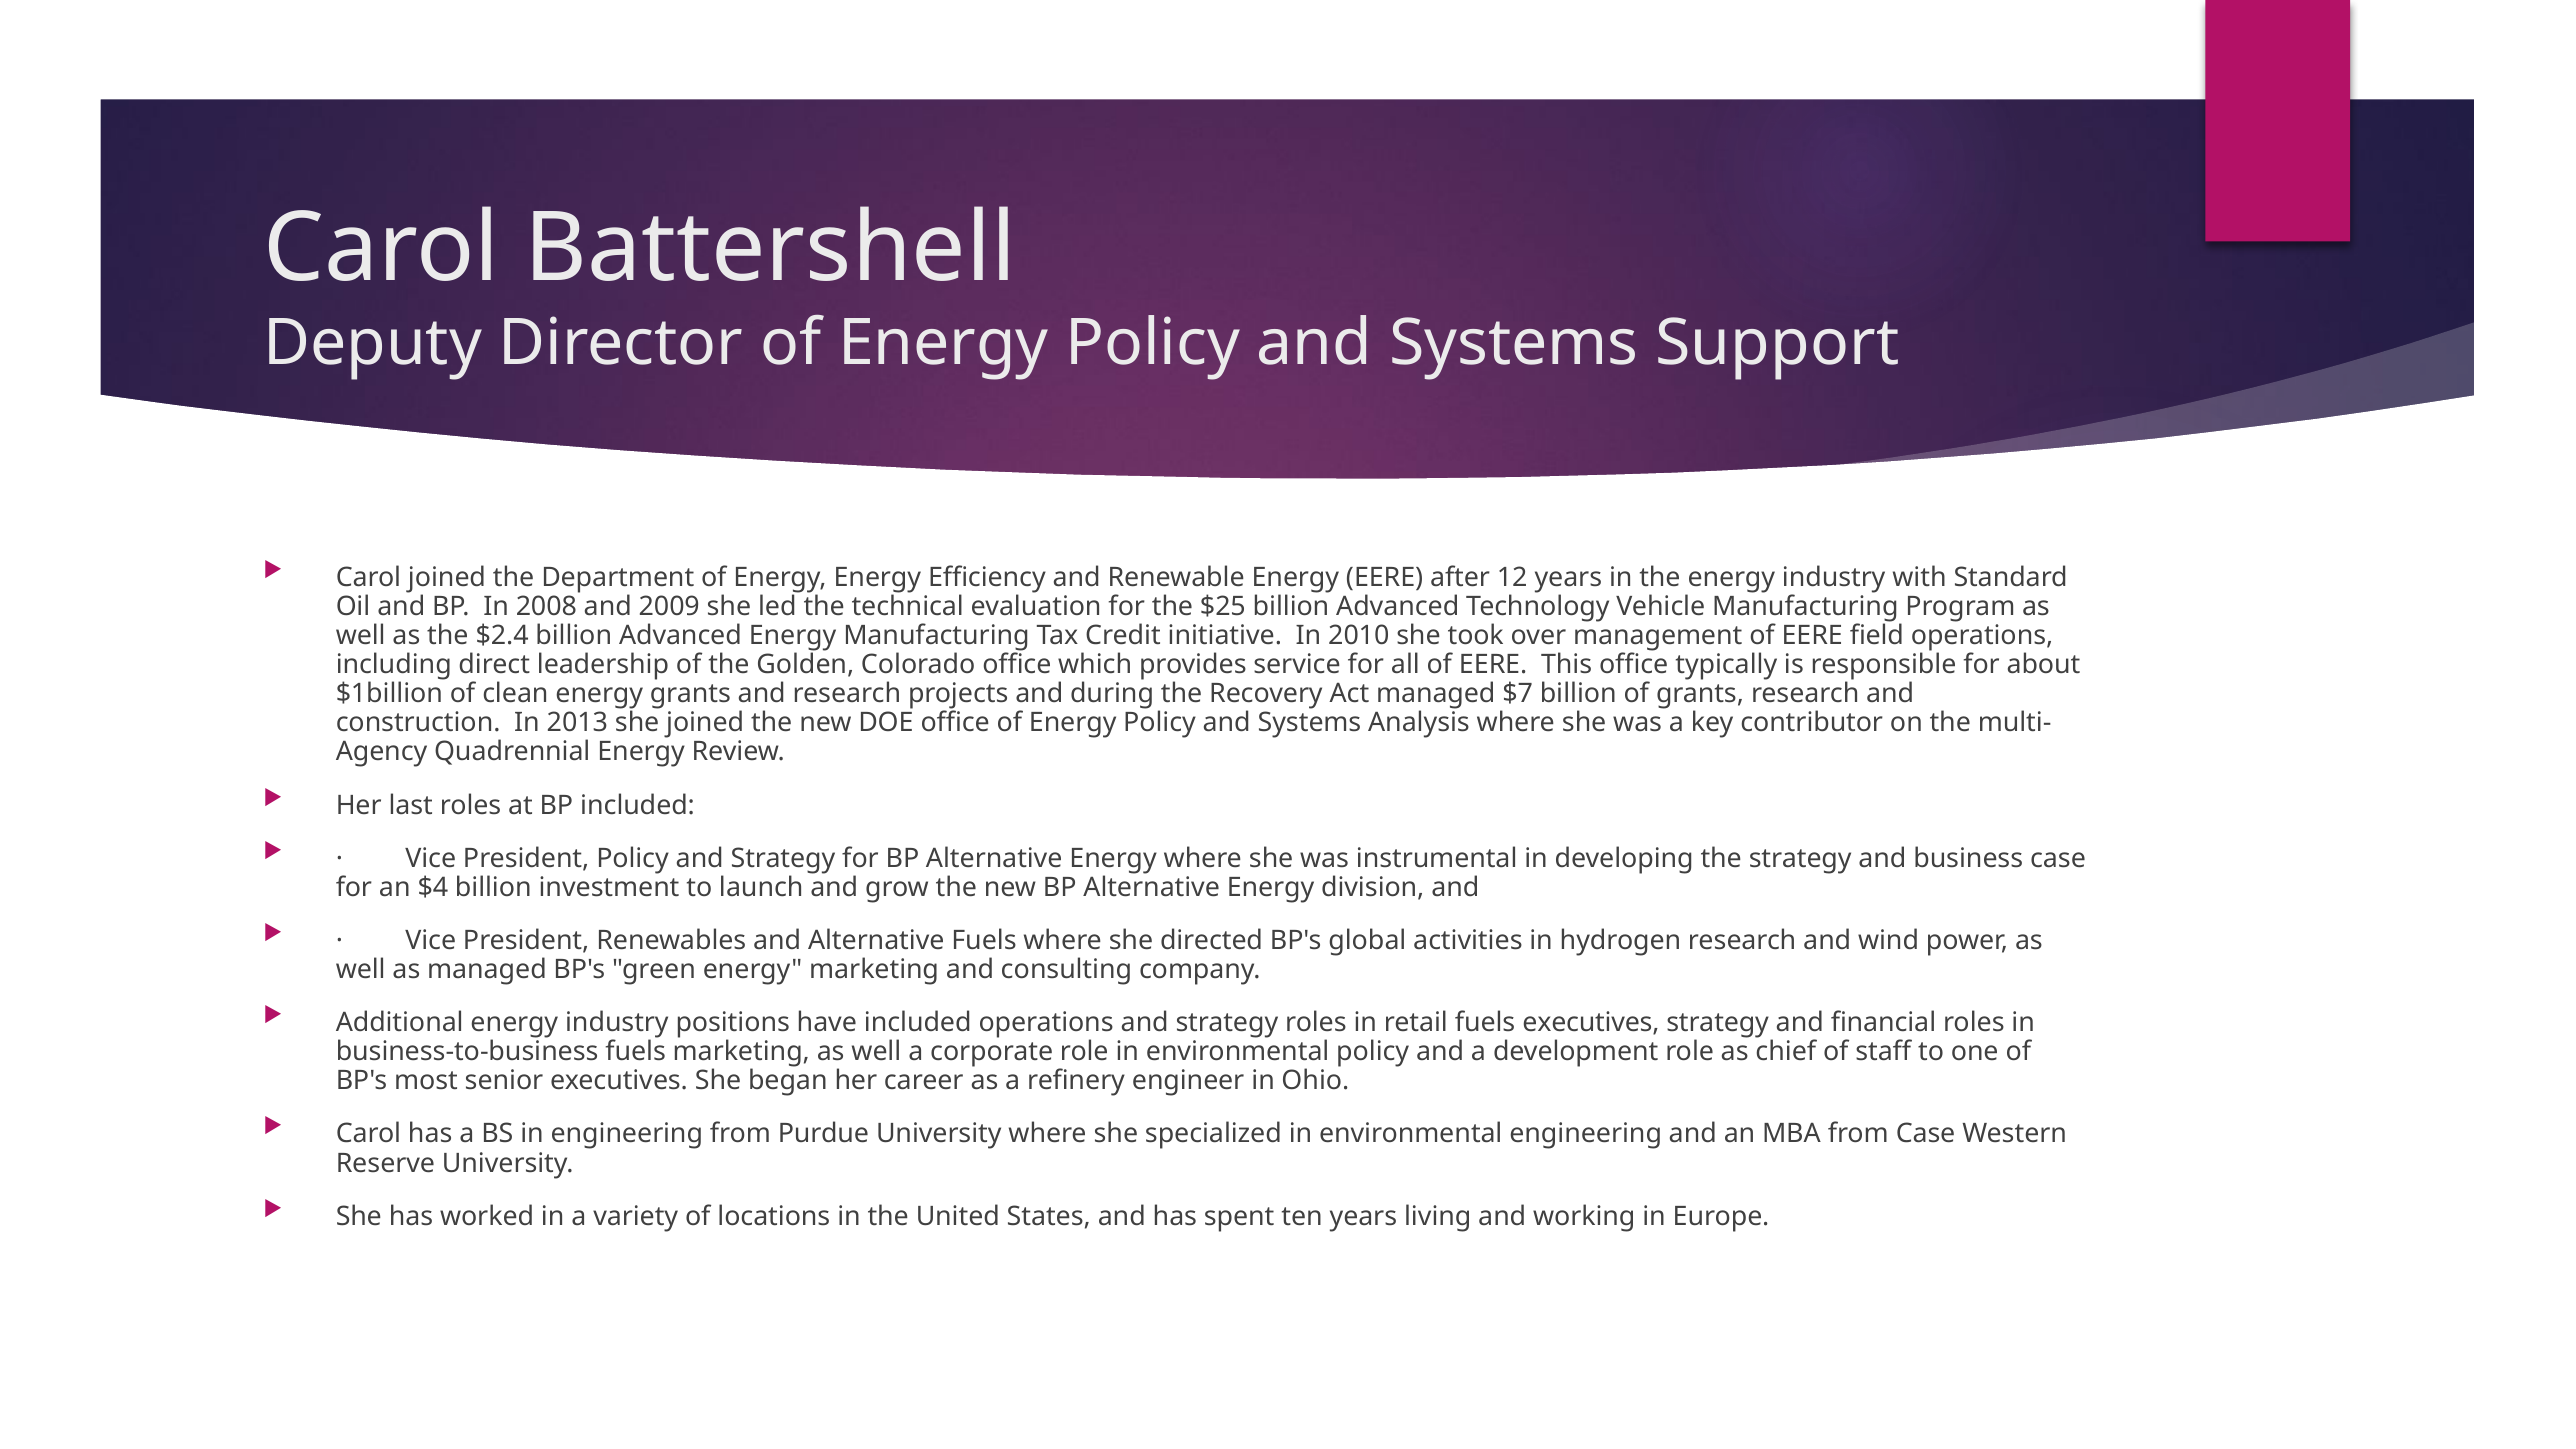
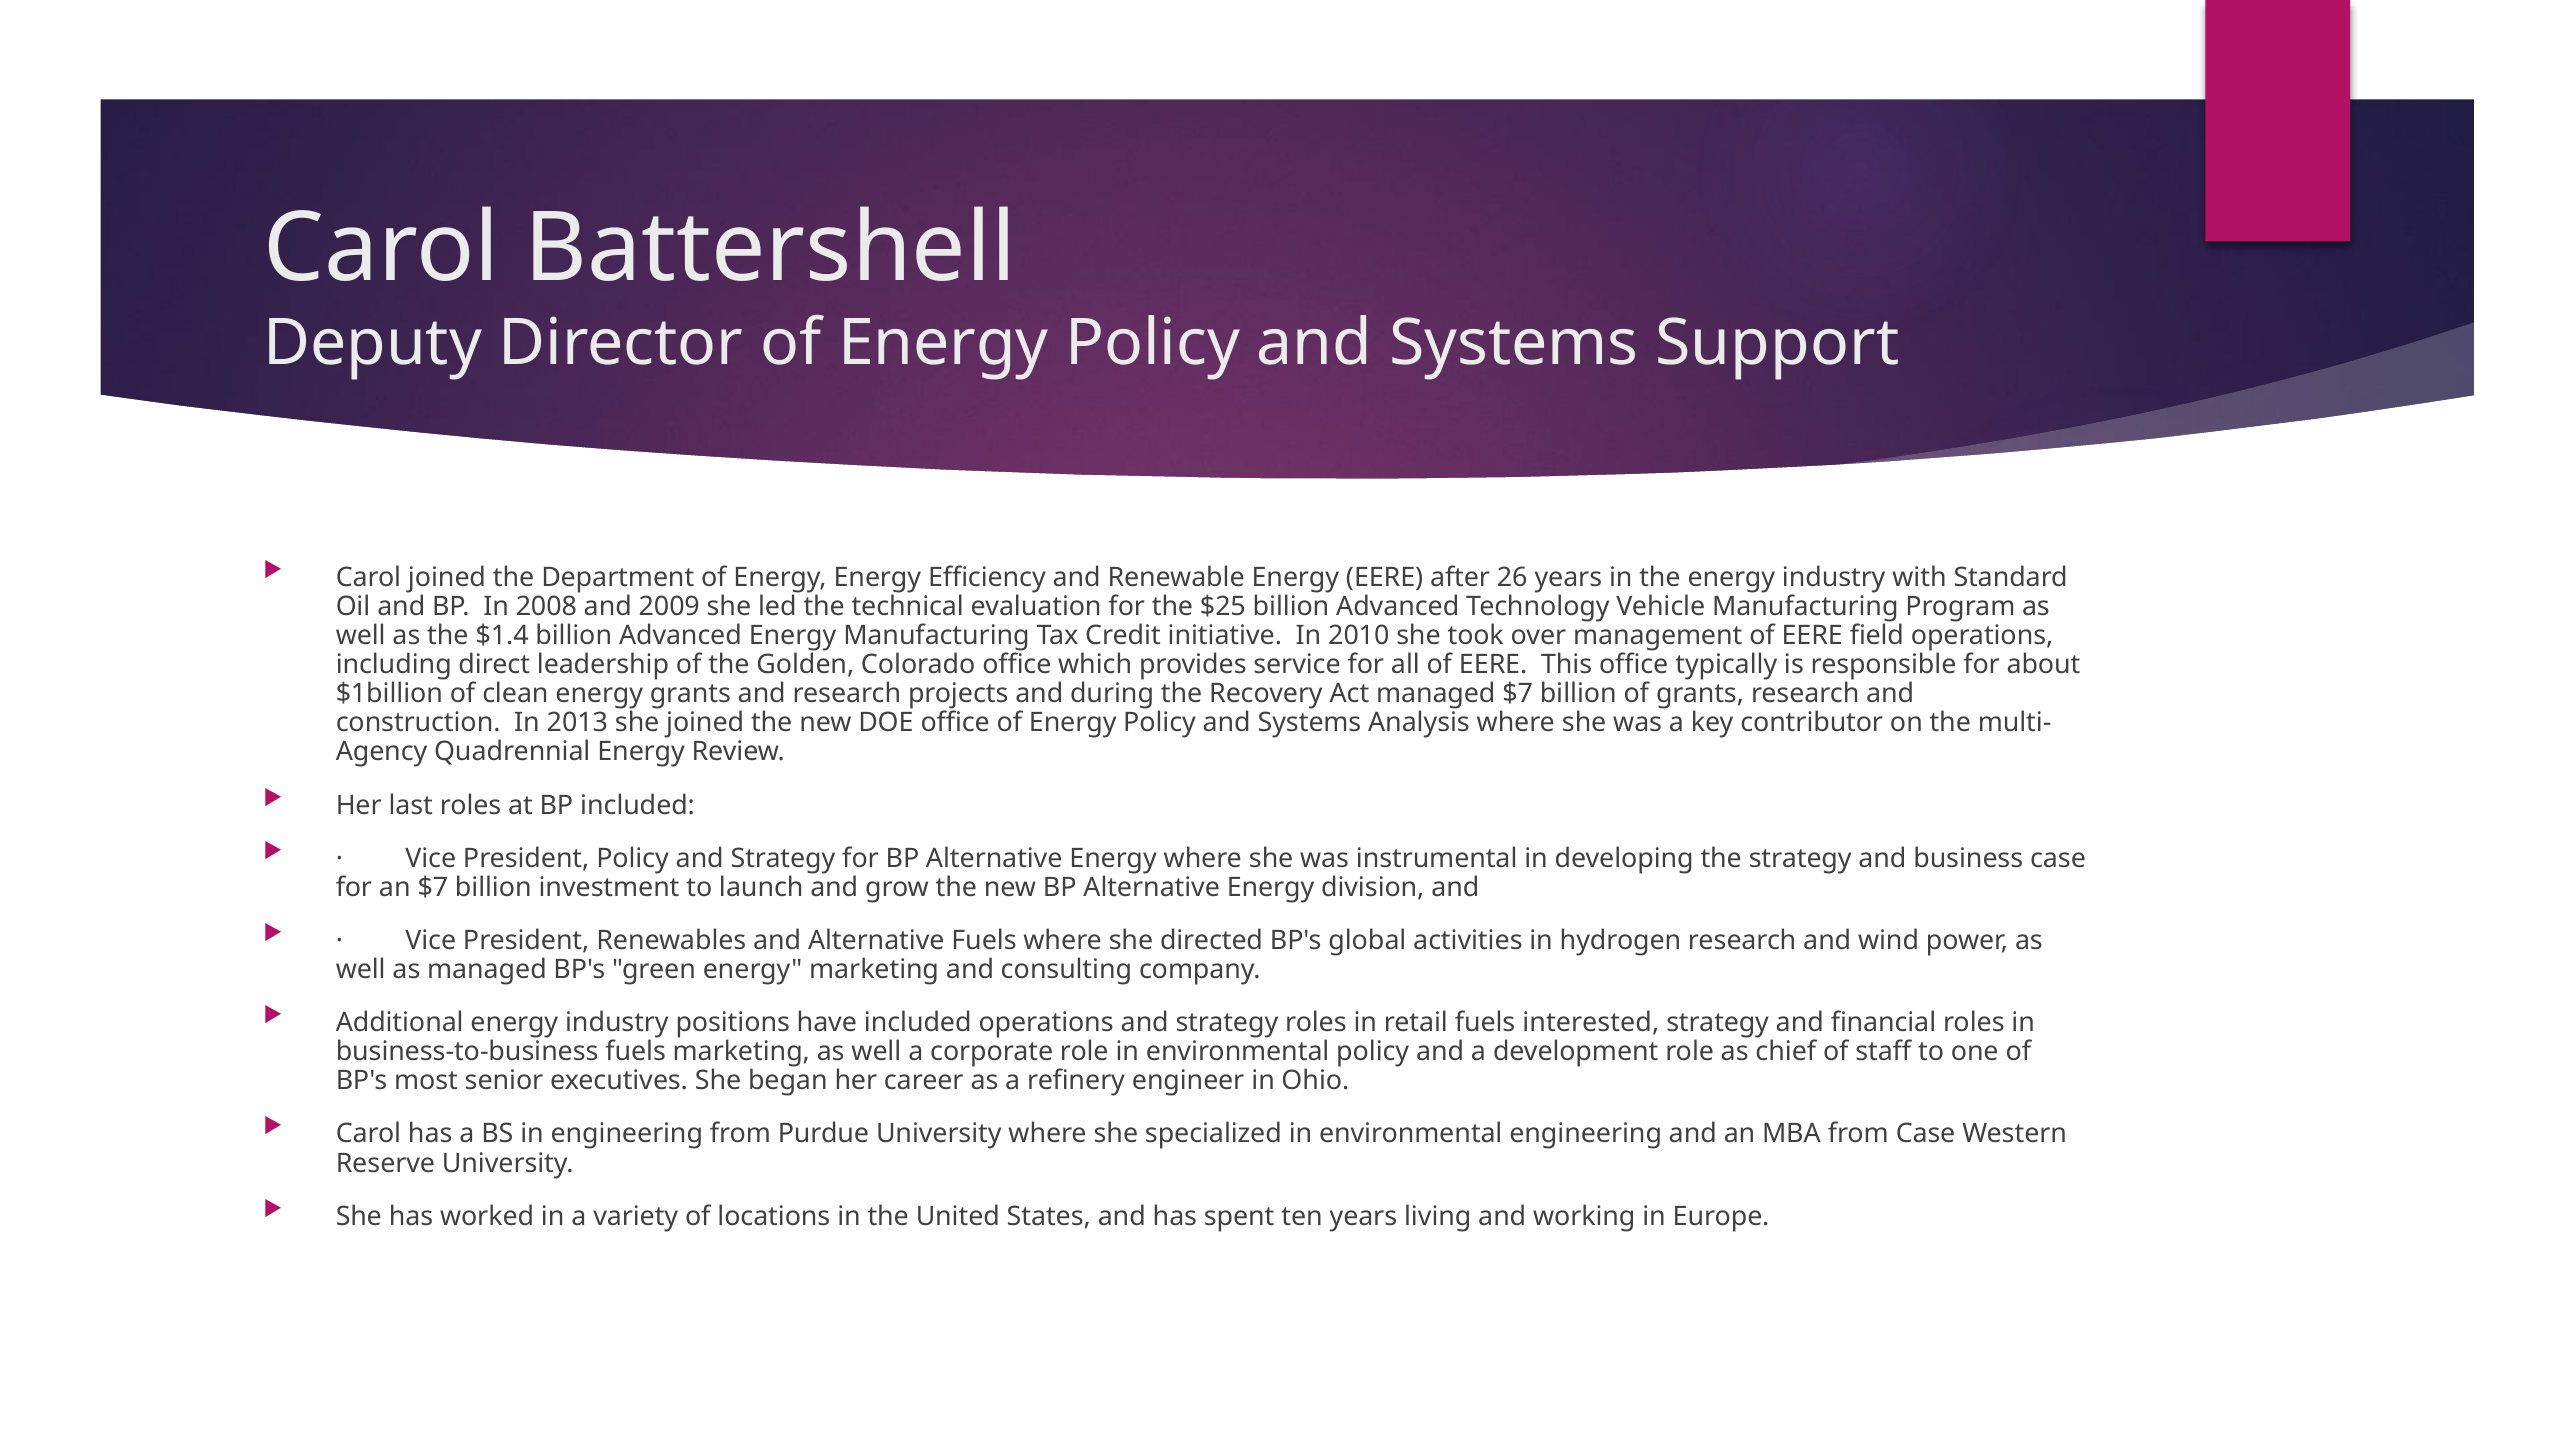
12: 12 -> 26 (1512, 578)
$2.4: $2.4 -> $1.4 (502, 636)
an $4: $4 -> $7 (433, 887)
fuels executives: executives -> interested (1591, 1023)
